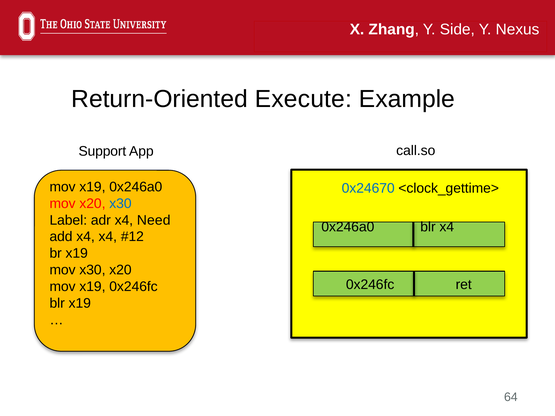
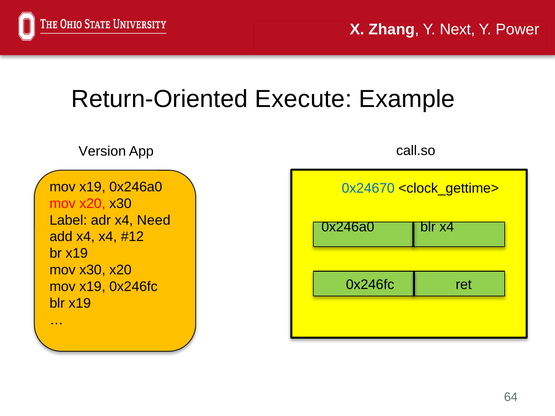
Side: Side -> Next (457, 29)
Nexus: Nexus -> Power (518, 29)
Support: Support -> Version (102, 151)
x30 colour: blue -> black (120, 204)
